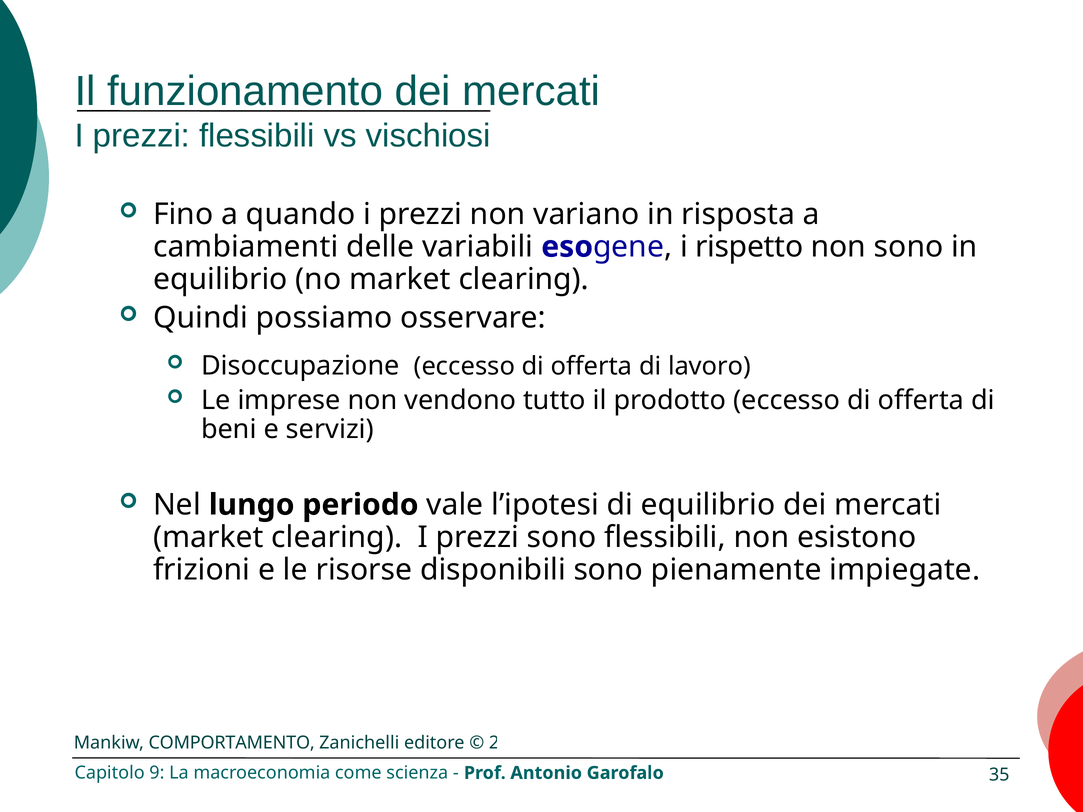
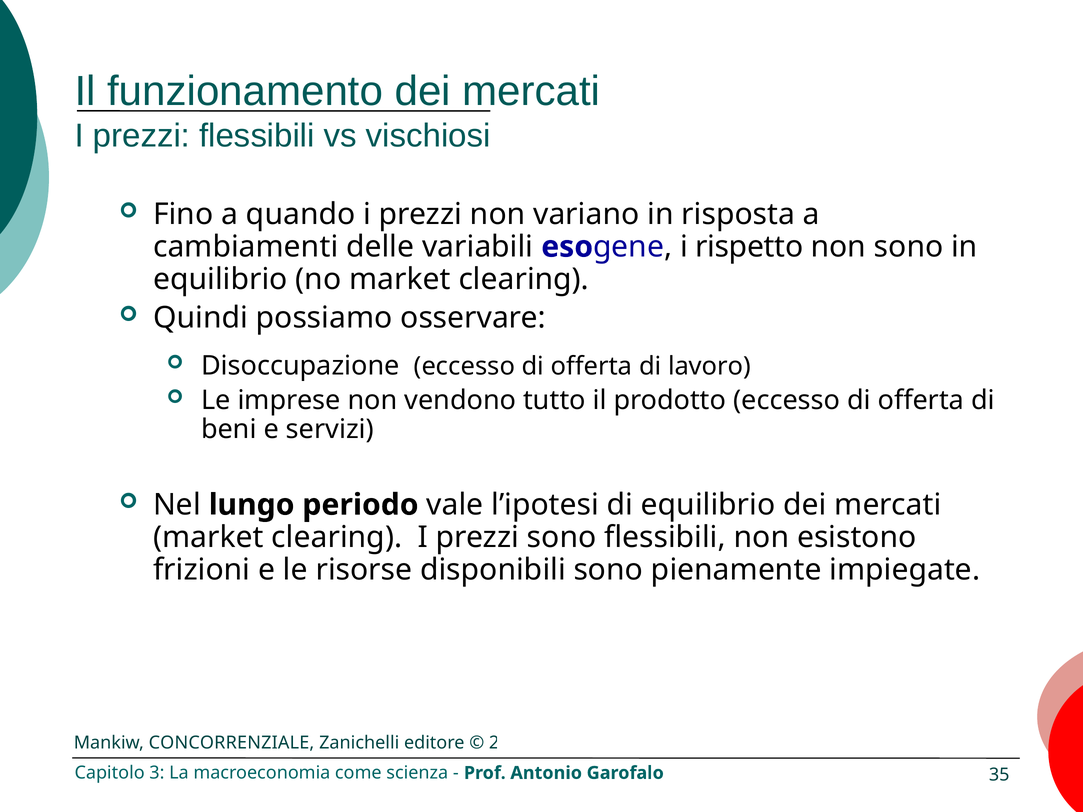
COMPORTAMENTO: COMPORTAMENTO -> CONCORRENZIALE (231, 743)
9: 9 -> 3 (157, 773)
